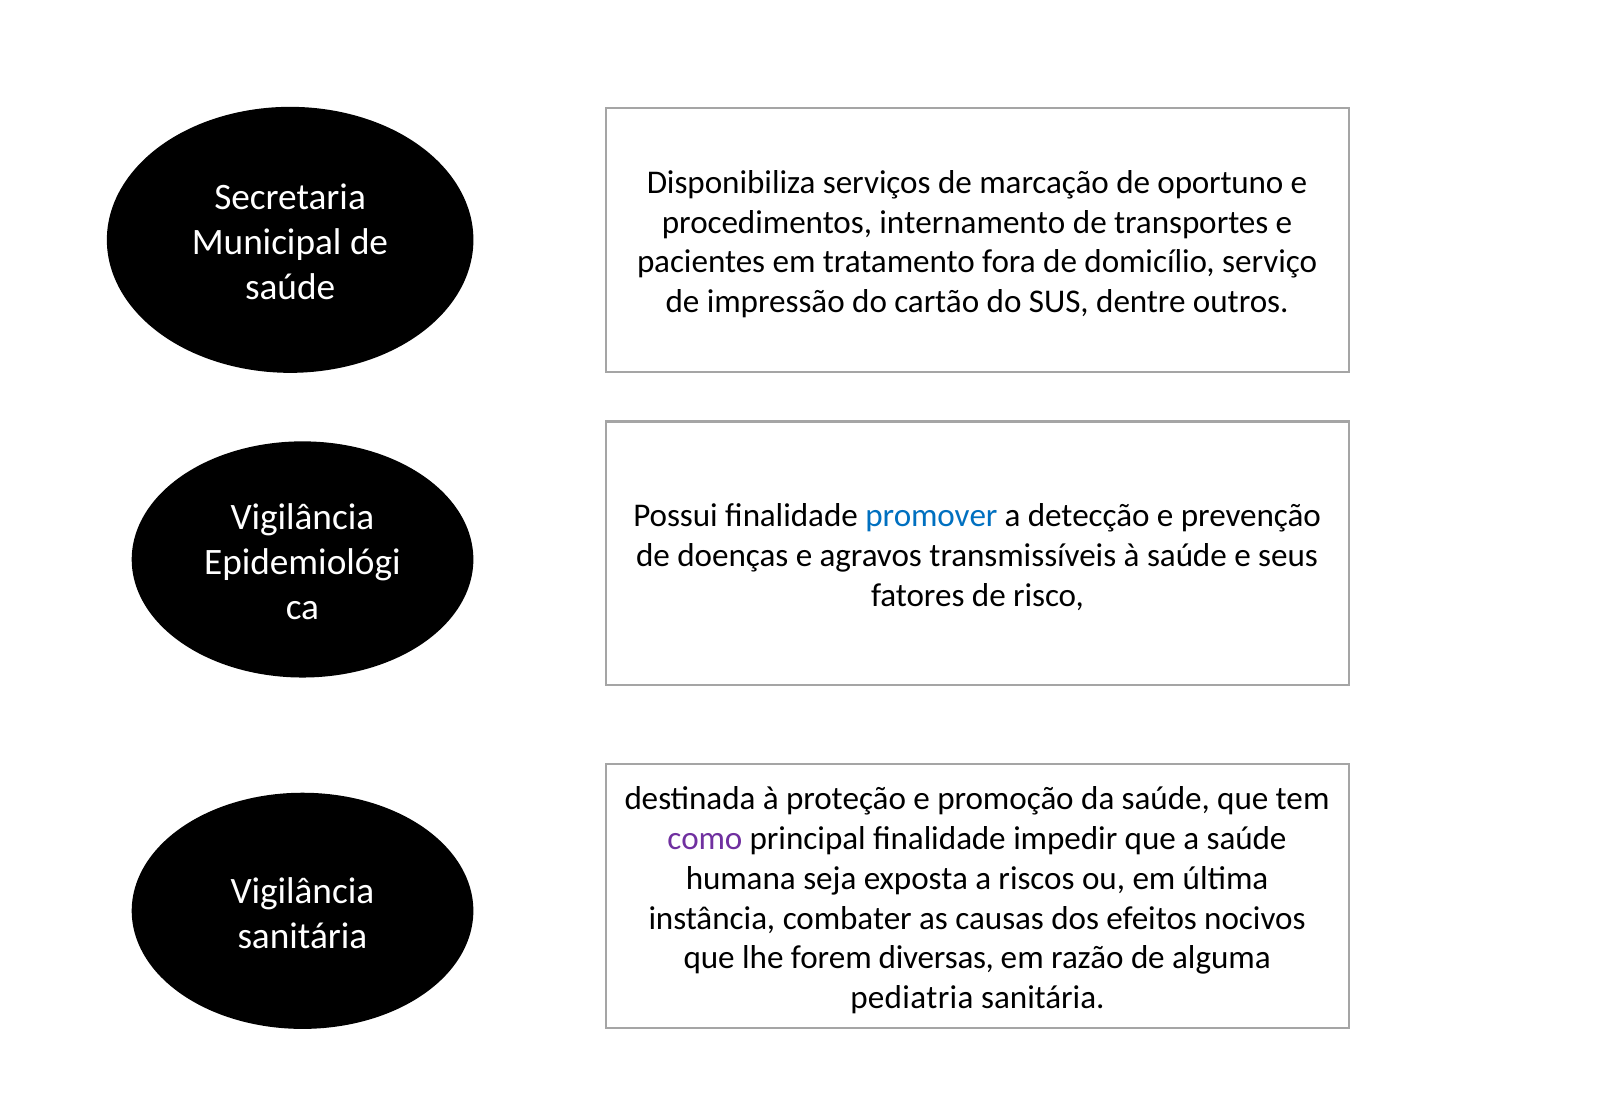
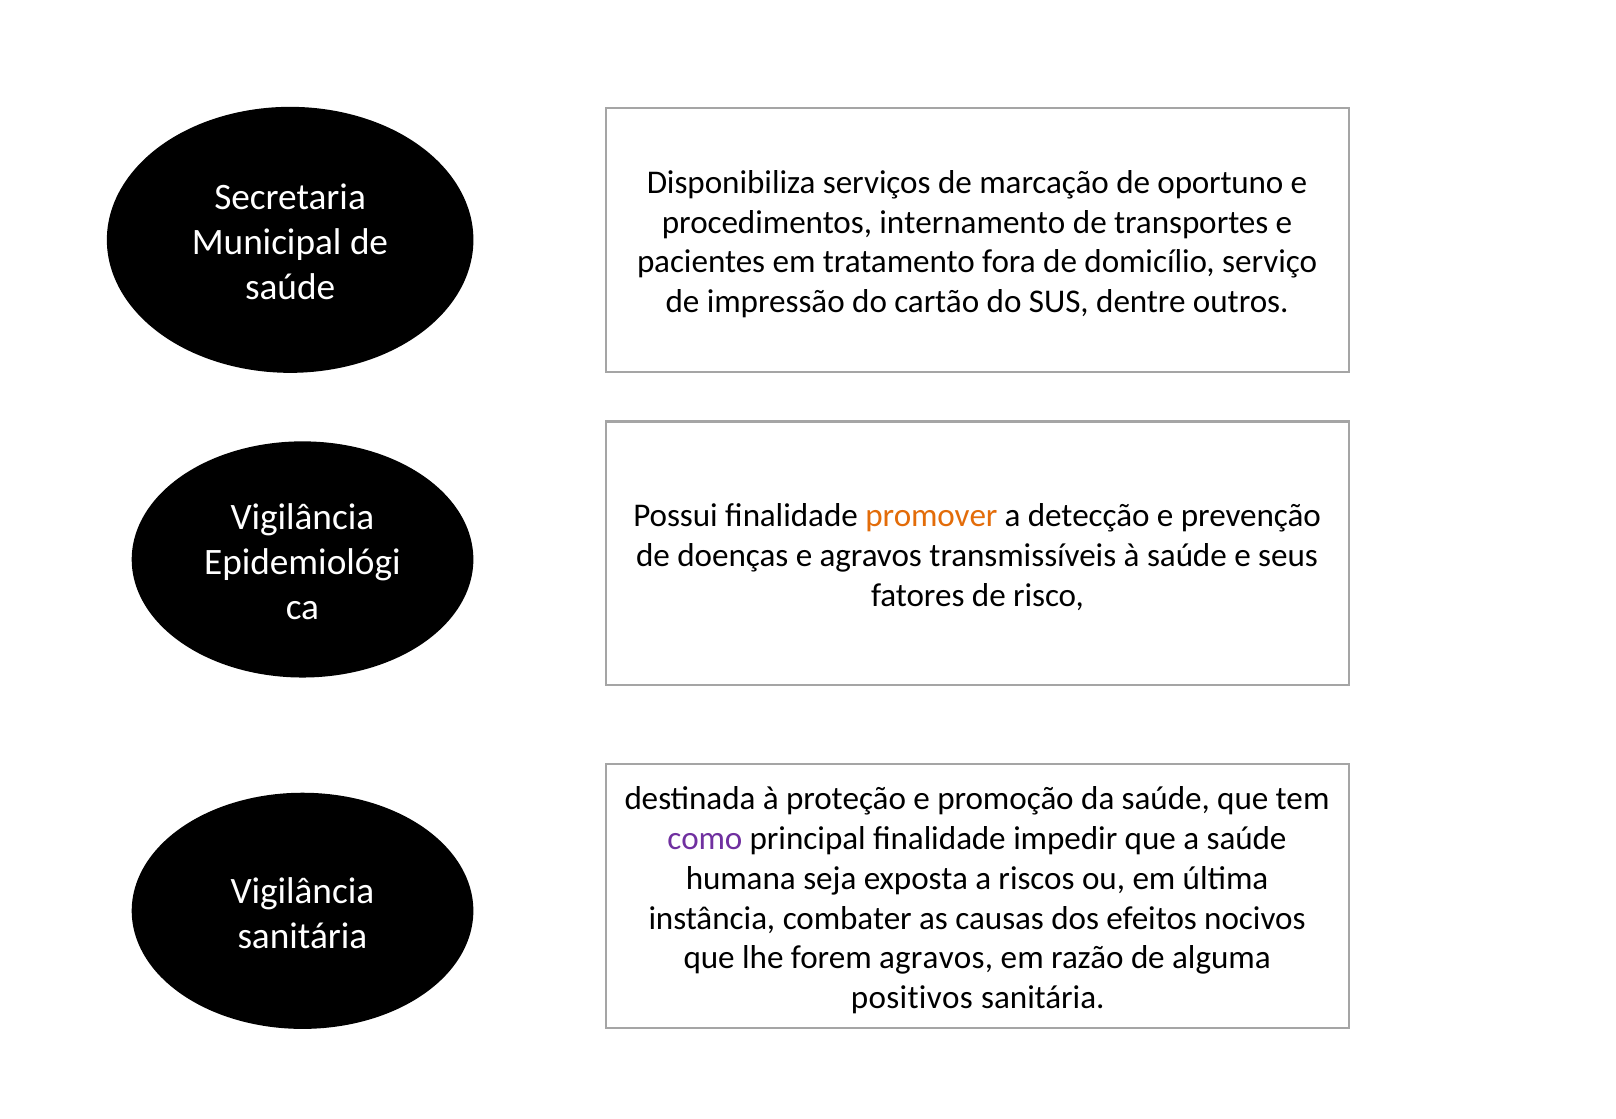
promover colour: blue -> orange (931, 516)
forem diversas: diversas -> agravos (936, 958)
pediatria: pediatria -> positivos (912, 997)
